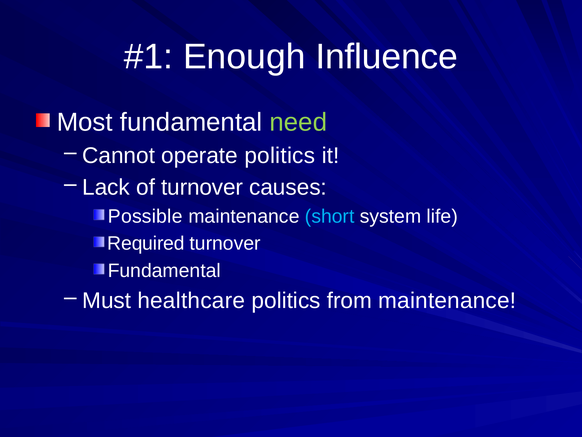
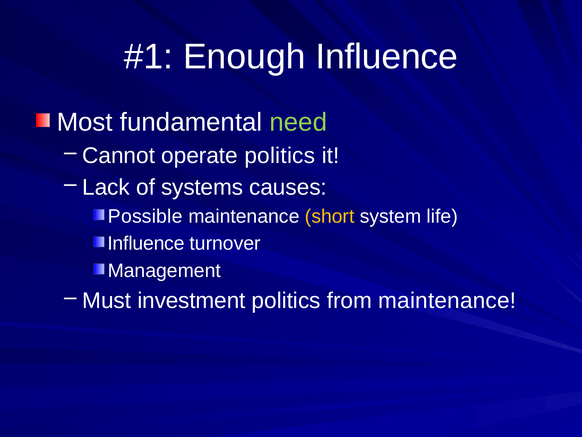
of turnover: turnover -> systems (202, 187)
short colour: light blue -> yellow (330, 216)
Required: Required -> Influence (146, 243)
Fundamental: Fundamental -> Management (164, 270)
healthcare: healthcare -> investment (191, 300)
